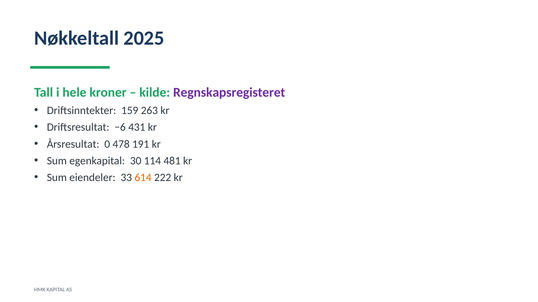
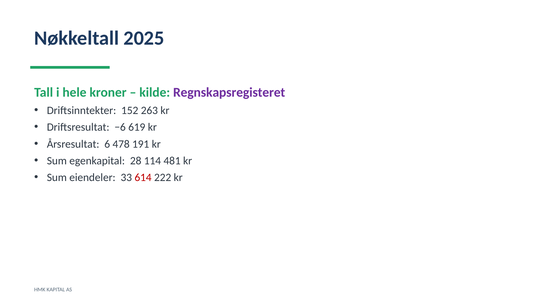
159: 159 -> 152 (130, 111)
431: 431 -> 619 (137, 127)
0: 0 -> 6 (107, 144)
30: 30 -> 28 (136, 161)
614 colour: orange -> red (143, 178)
